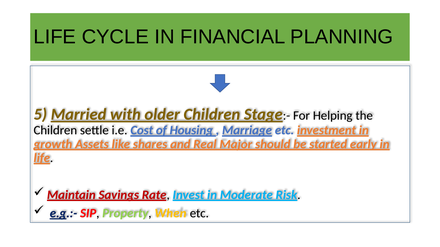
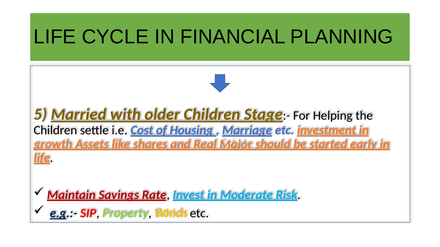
When: When -> Which (171, 214)
